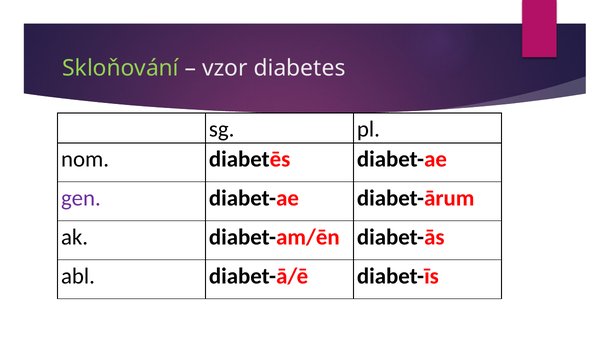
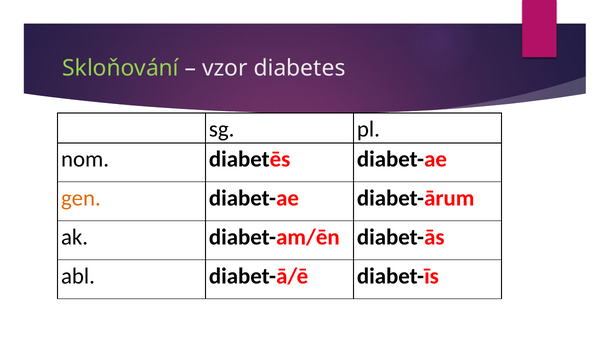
gen colour: purple -> orange (81, 198)
